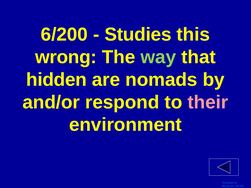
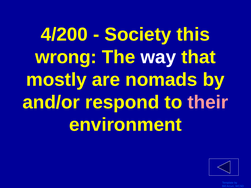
6/200: 6/200 -> 4/200 (64, 35)
Studies: Studies -> Society (138, 35)
way colour: light green -> white (158, 57)
hidden: hidden -> mostly (56, 80)
